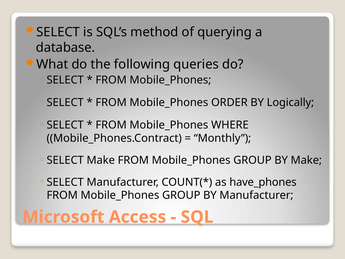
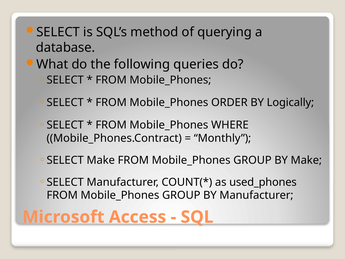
have_phones: have_phones -> used_phones (263, 182)
